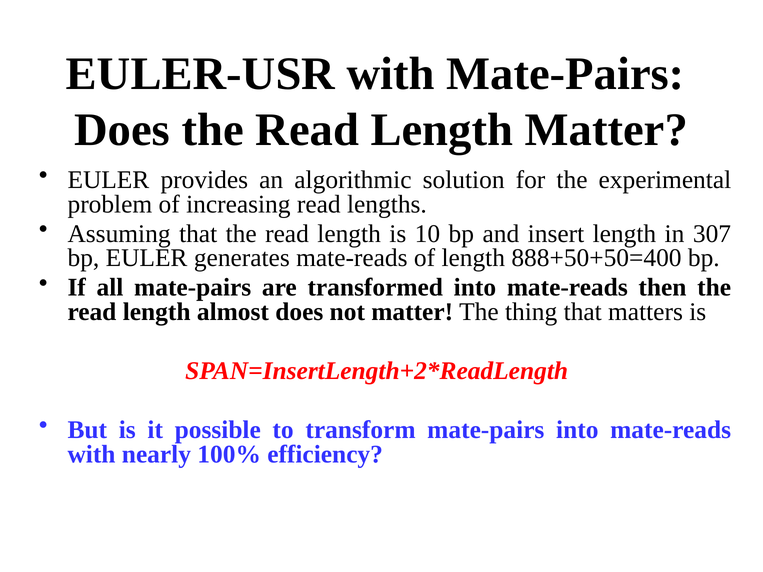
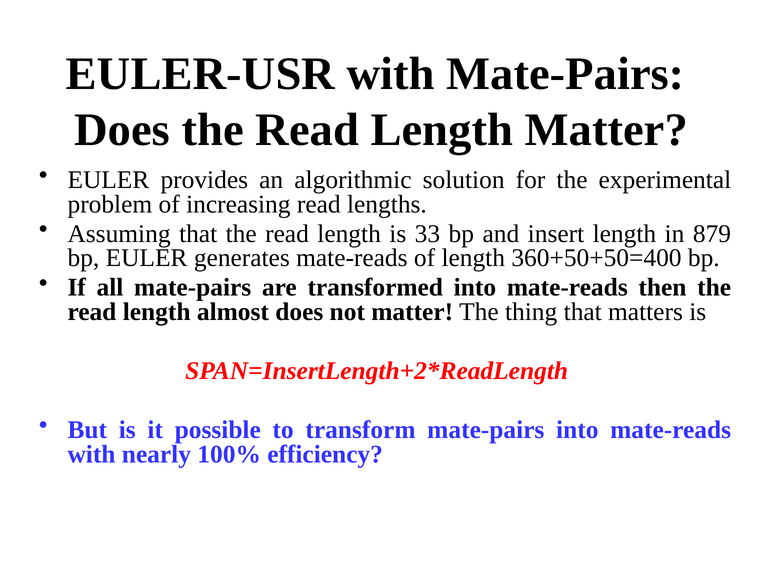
10: 10 -> 33 (427, 234)
307: 307 -> 879 (712, 234)
888+50+50=400: 888+50+50=400 -> 360+50+50=400 (596, 258)
